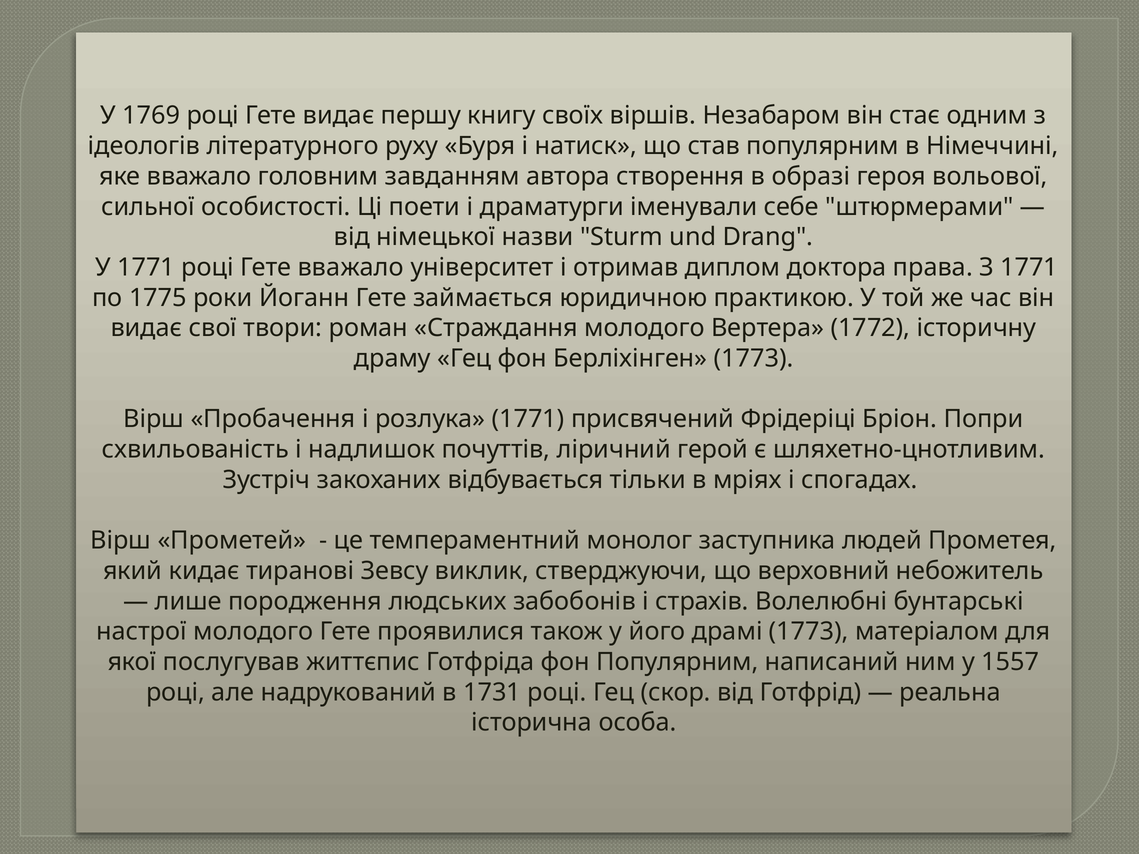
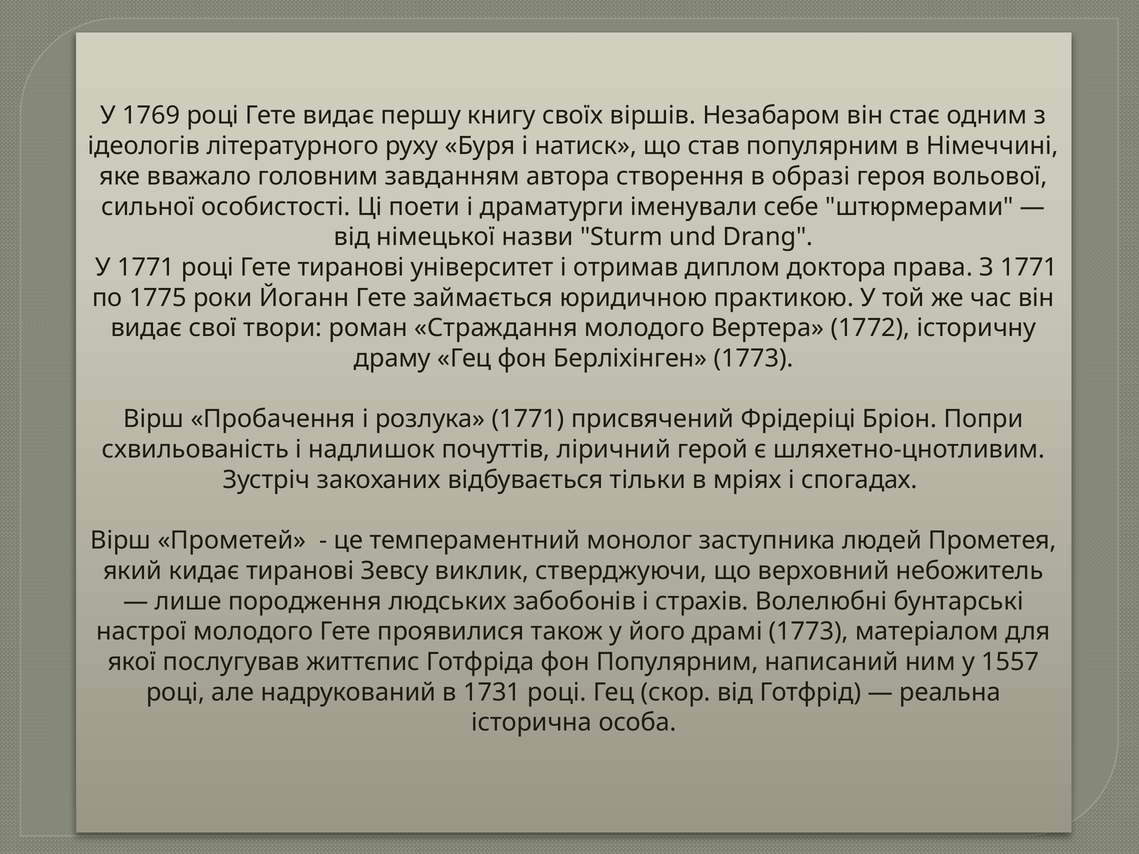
Гете вважало: вважало -> тиранові (351, 267)
